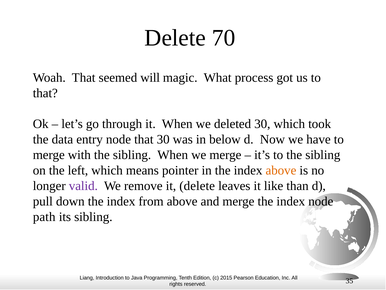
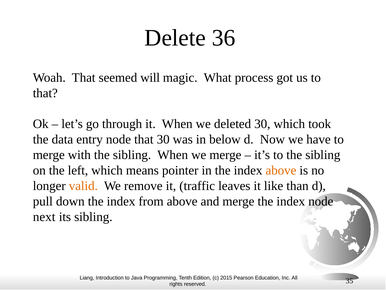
70: 70 -> 36 (224, 38)
valid colour: purple -> orange (83, 186)
it delete: delete -> traffic (197, 186)
path: path -> next (44, 216)
